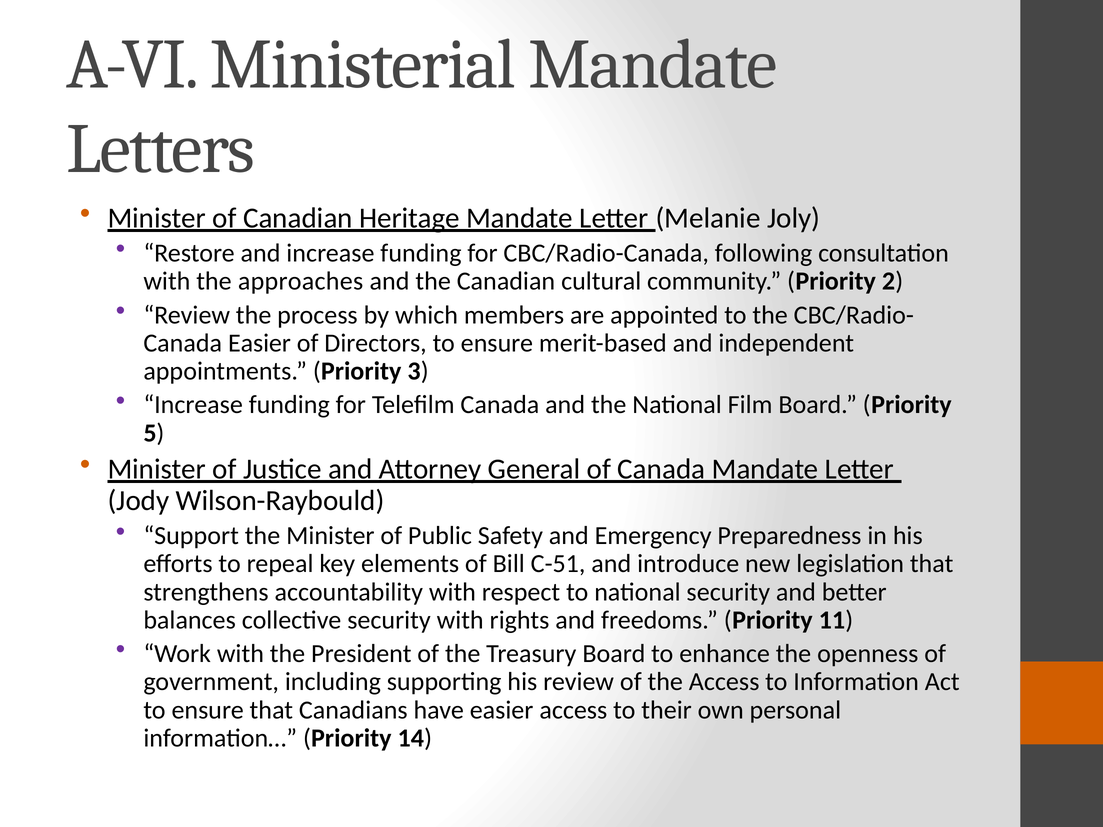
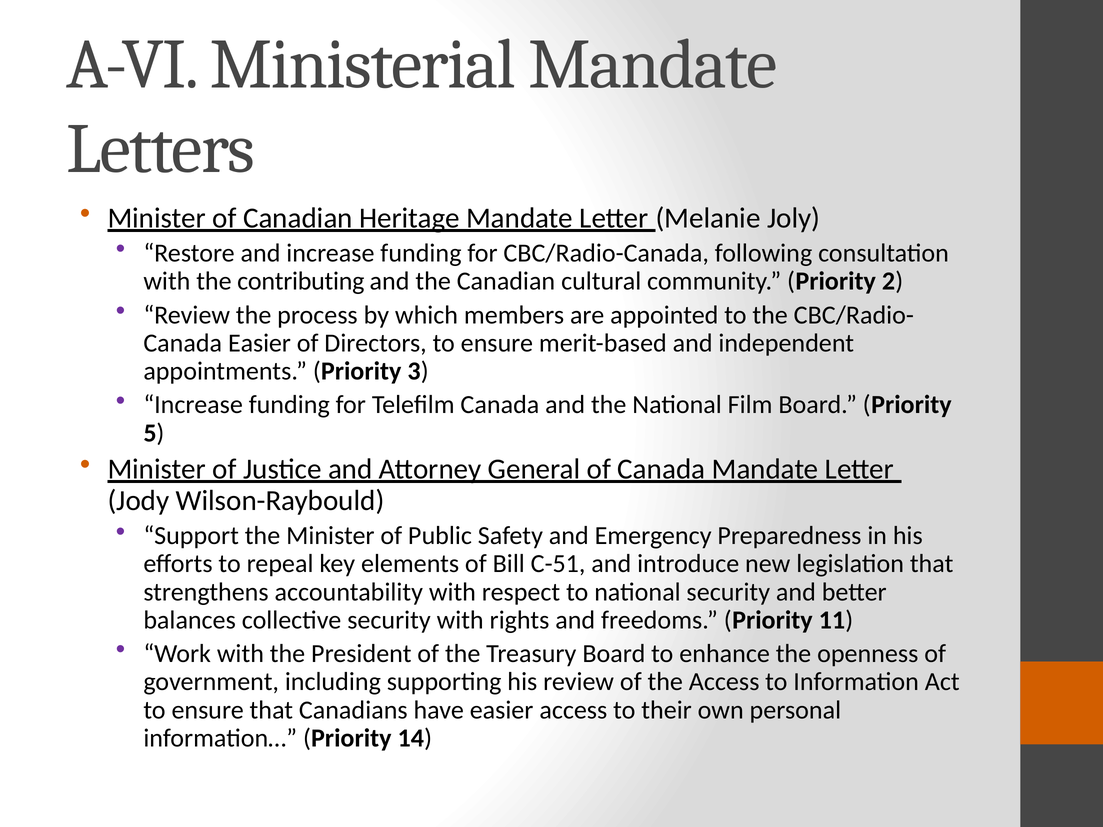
approaches: approaches -> contributing (301, 281)
